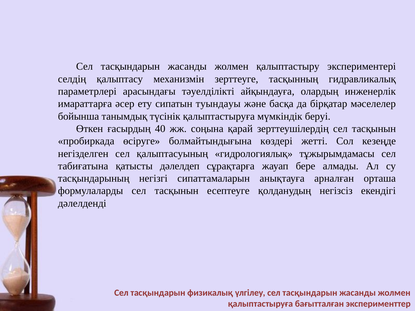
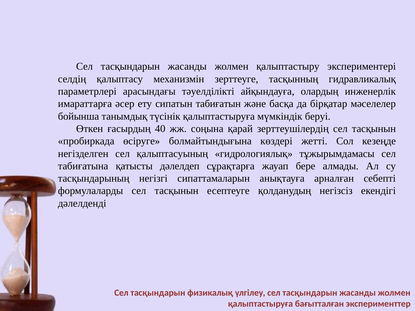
туындауы: туындауы -> табиғатын (218, 104)
орташа: орташа -> себепті (380, 179)
